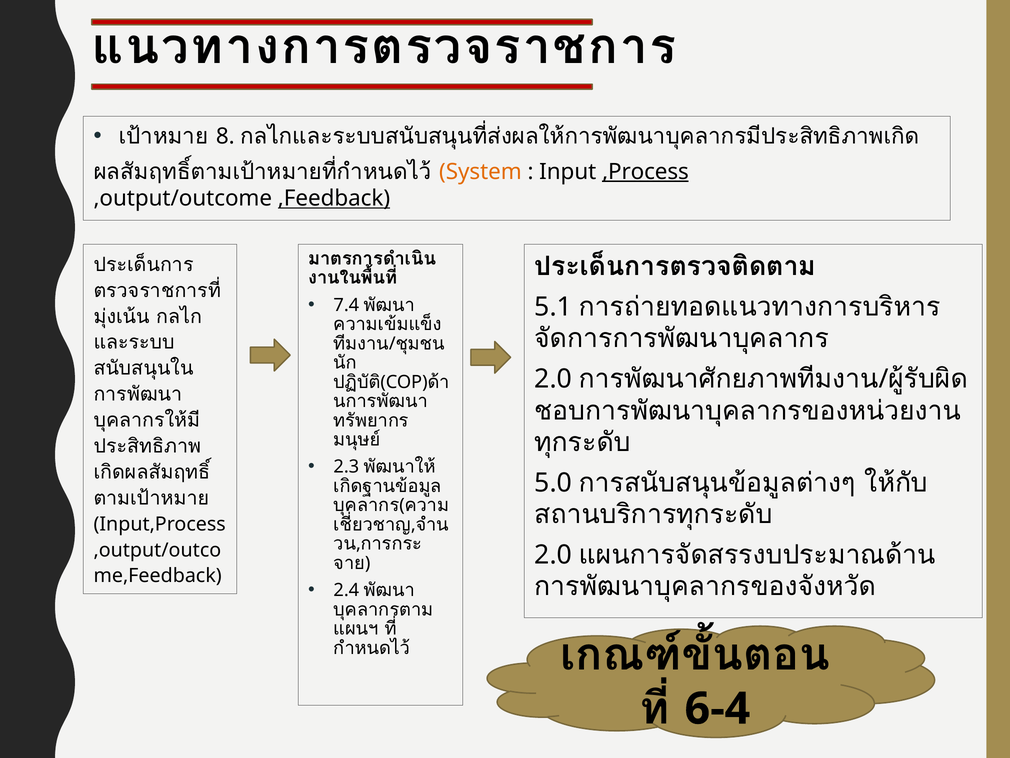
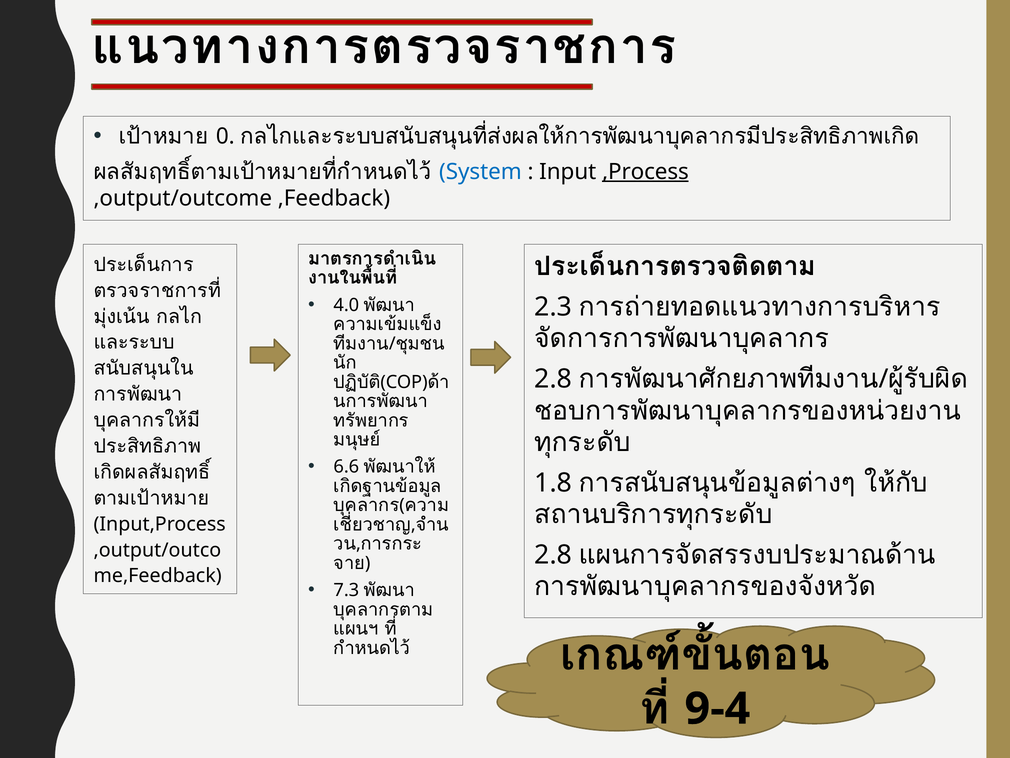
8: 8 -> 0 (225, 136)
System colour: orange -> blue (480, 172)
,Feedback underline: present -> none (334, 198)
7.4: 7.4 -> 4.0 (346, 305)
5.1: 5.1 -> 2.3 (553, 307)
2.0: 2.0 -> 2.8 (553, 379)
2.3: 2.3 -> 6.6 (346, 467)
5.0: 5.0 -> 1.8 (553, 483)
2.0: 2.0 -> 2.8 (553, 555)
2.4: 2.4 -> 7.3 (346, 590)
6-4: 6-4 -> 9-4 (717, 708)
